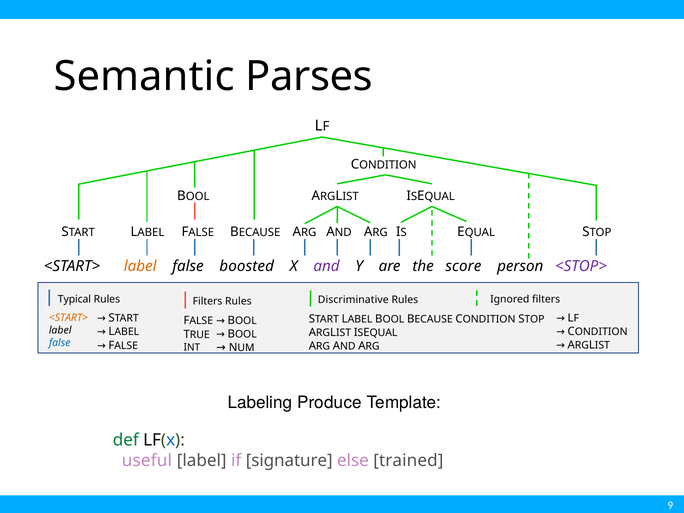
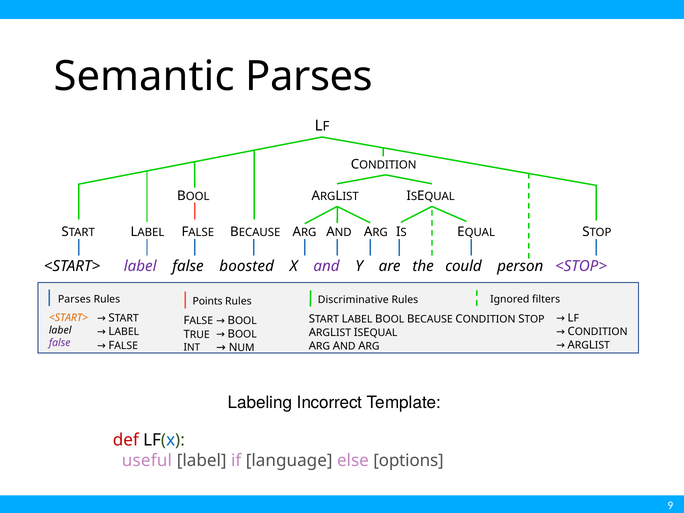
label colour: orange -> purple (140, 266)
score: score -> could (464, 266)
Typical: Typical -> Parses (74, 299)
Rules Filters: Filters -> Points (208, 301)
false colour: blue -> purple (60, 343)
Produce: Produce -> Incorrect (330, 402)
def colour: green -> red (126, 440)
signature: signature -> language (289, 461)
trained: trained -> options (408, 461)
